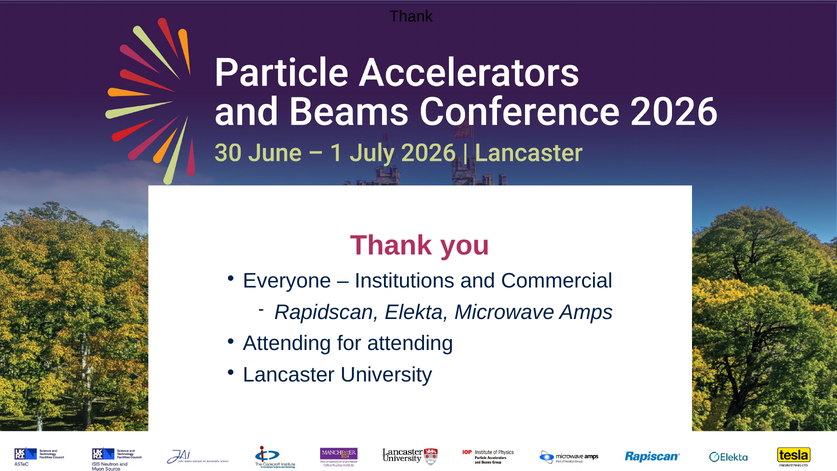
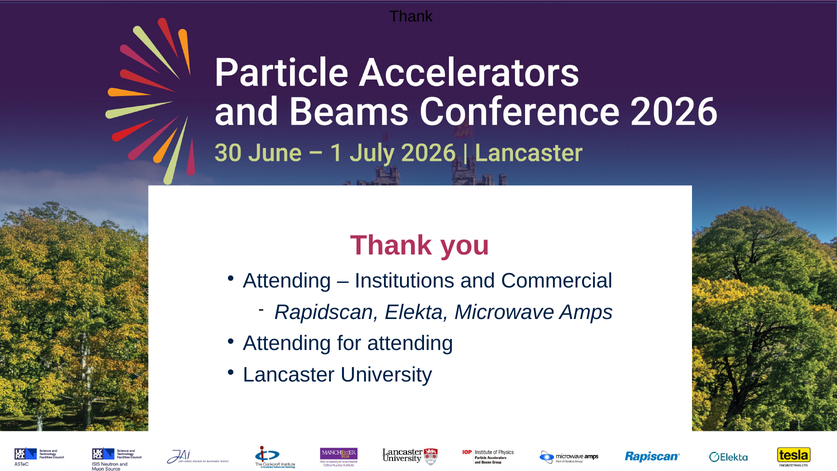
Everyone: Everyone -> Attending (287, 281)
